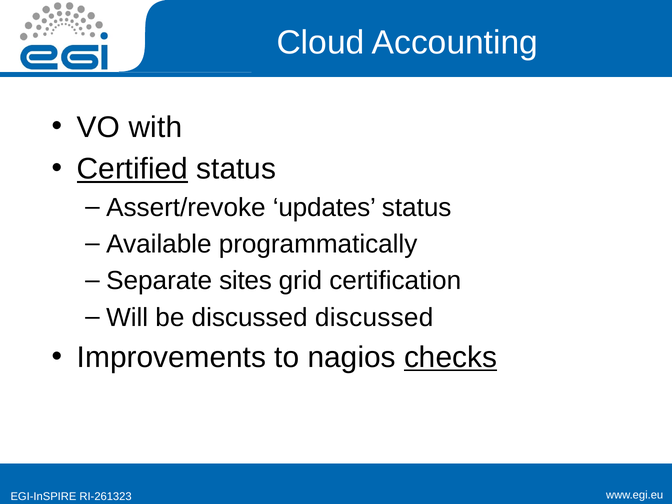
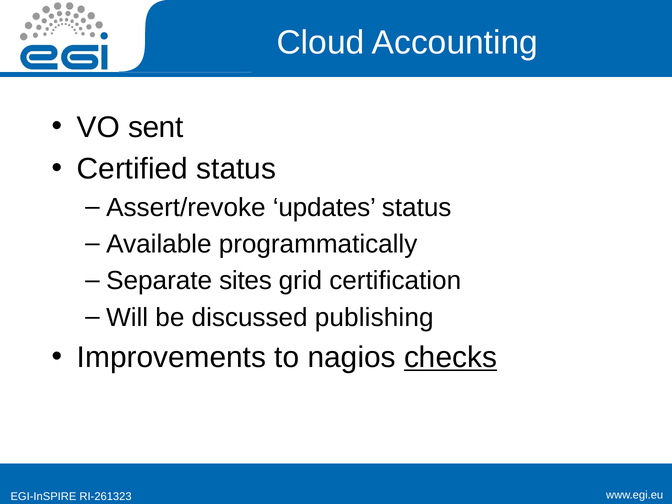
with: with -> sent (156, 127)
Certified underline: present -> none (132, 169)
discussed discussed: discussed -> publishing (374, 317)
